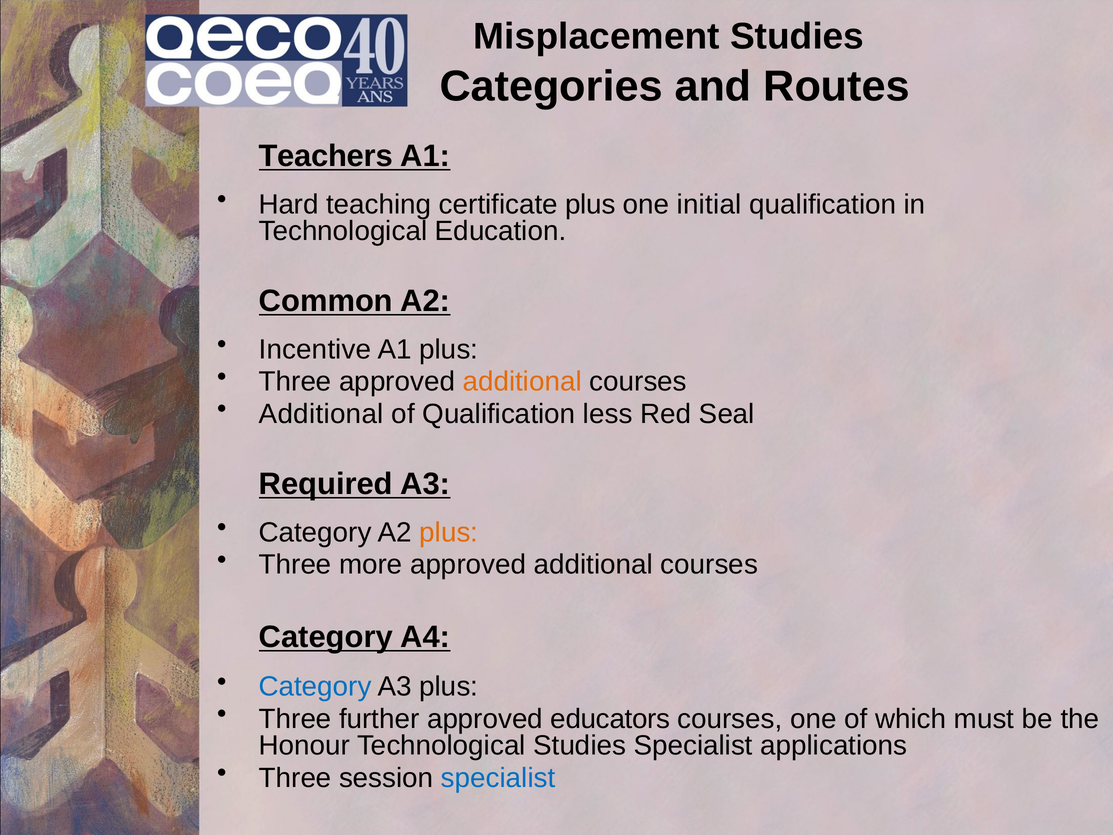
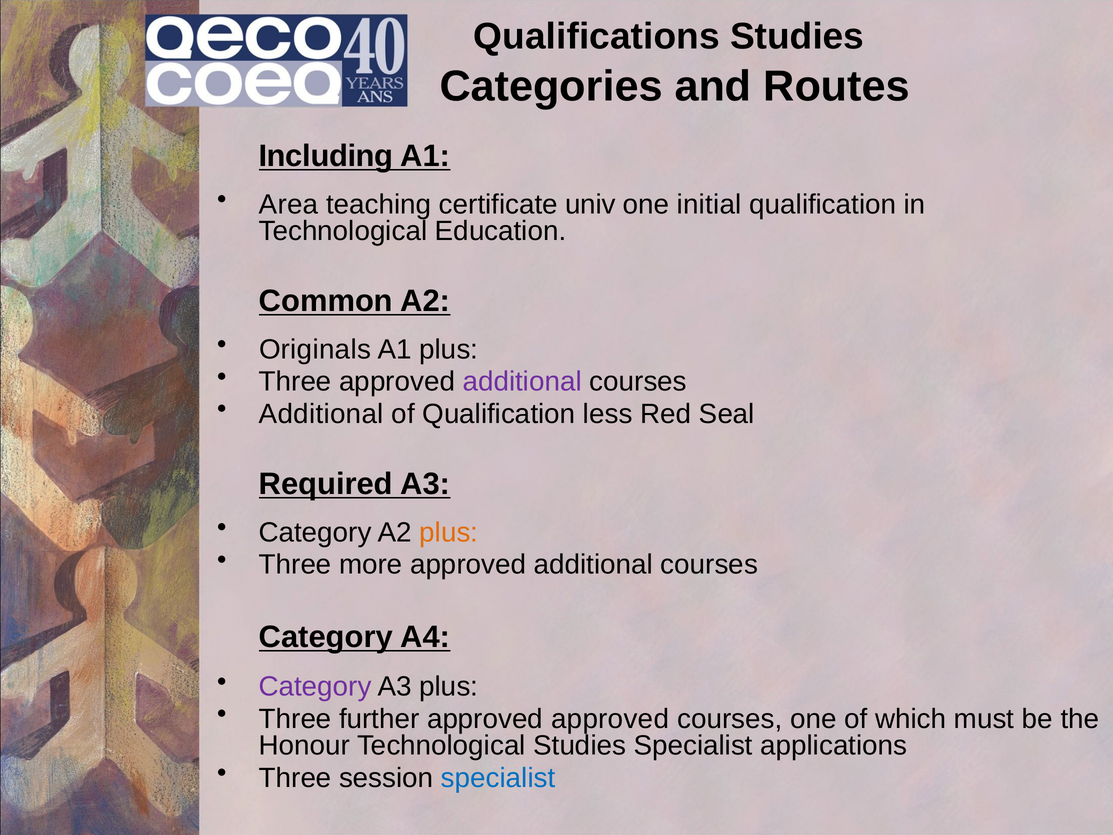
Misplacement: Misplacement -> Qualifications (597, 37)
Teachers: Teachers -> Including (326, 156)
Hard: Hard -> Area (288, 204)
certificate plus: plus -> univ (590, 204)
Incentive: Incentive -> Originals (315, 349)
additional colour: orange -> purple (522, 382)
Category colour: blue -> purple (315, 686)
approved educators: educators -> approved (610, 719)
